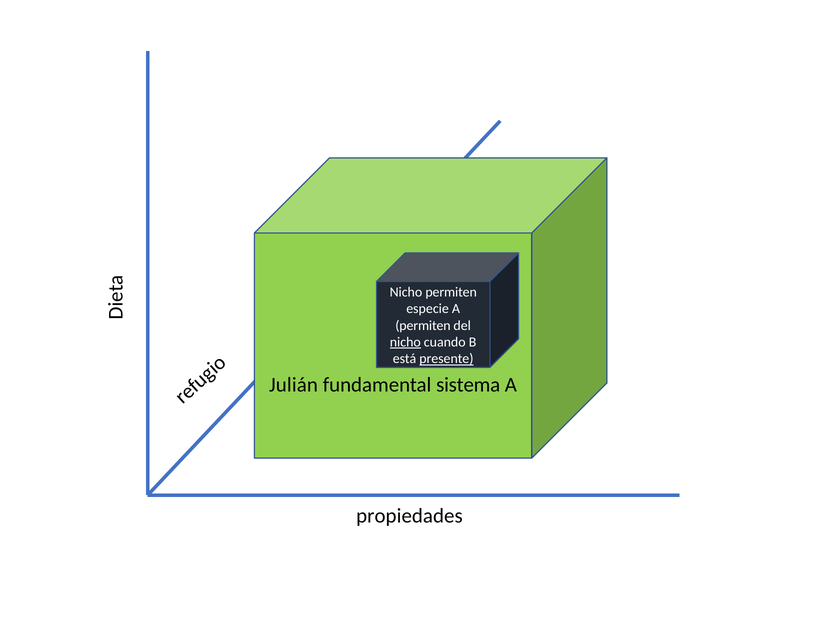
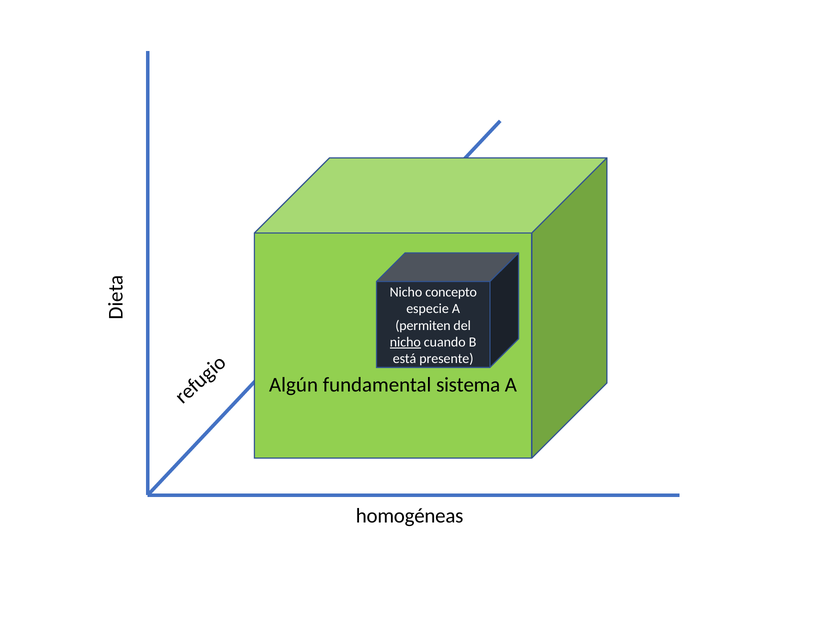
Nicho permiten: permiten -> concepto (451, 292)
presente underline: present -> none (446, 359)
Julián: Julián -> Algún (294, 385)
propiedades: propiedades -> homogéneas (410, 516)
